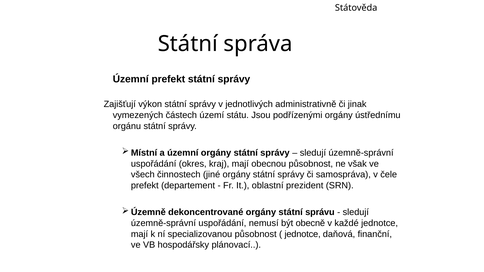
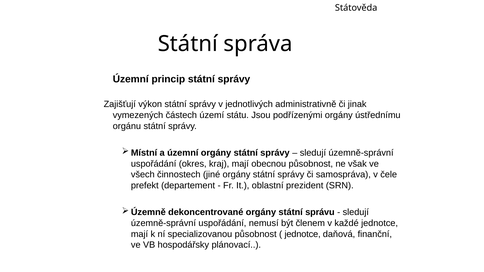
Územní prefekt: prefekt -> princip (168, 79)
obecně: obecně -> členem (310, 223)
